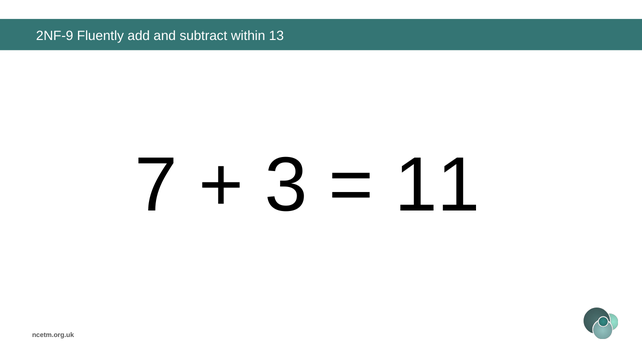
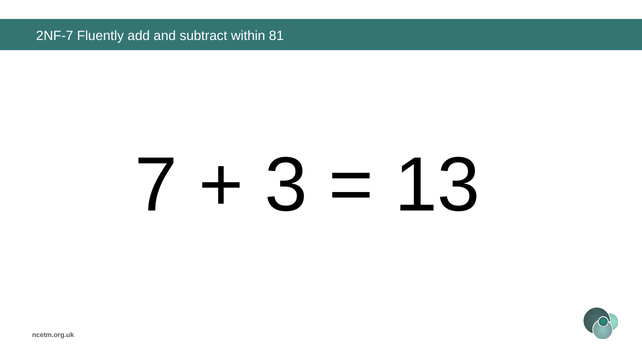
2NF-9: 2NF-9 -> 2NF-7 (55, 36)
13: 13 -> 81 (276, 36)
11: 11 -> 13 (437, 185)
